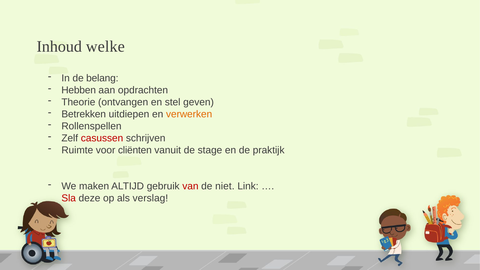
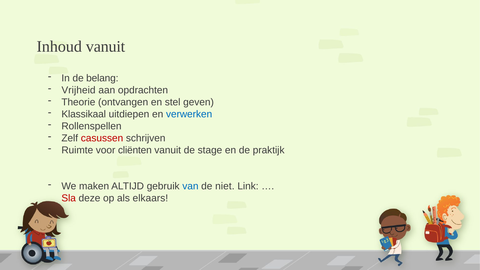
Inhoud welke: welke -> vanuit (106, 46)
Hebben: Hebben -> Vrijheid (79, 90)
Betrekken: Betrekken -> Klassikaal (84, 114)
verwerken colour: orange -> blue (189, 114)
van colour: red -> blue (190, 186)
verslag: verslag -> elkaars (150, 198)
